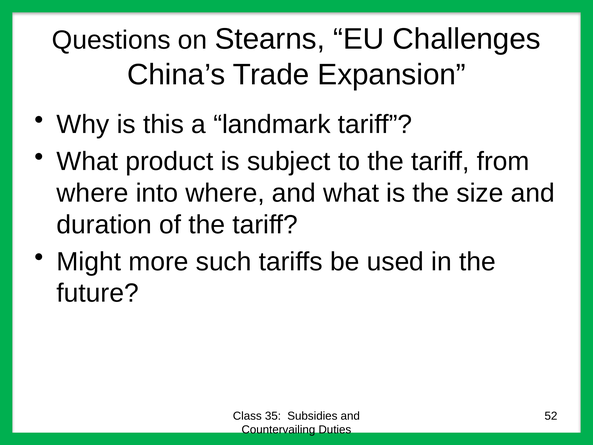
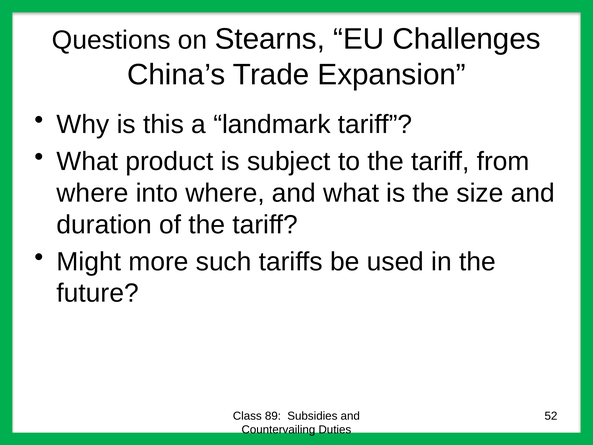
35: 35 -> 89 (273, 416)
